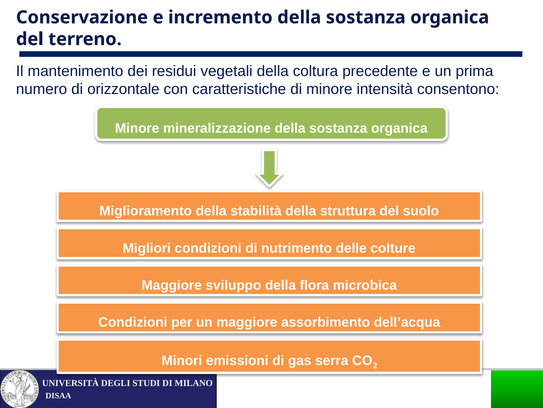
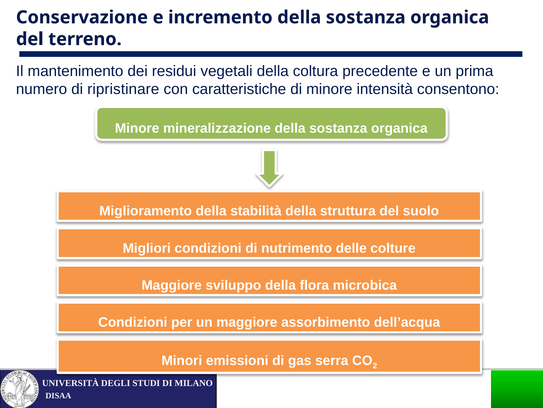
orizzontale: orizzontale -> ripristinare (123, 89)
